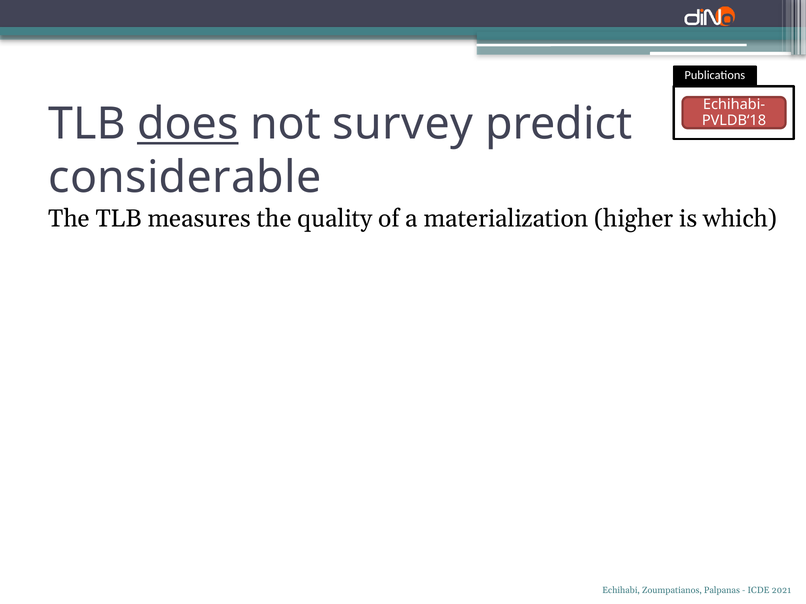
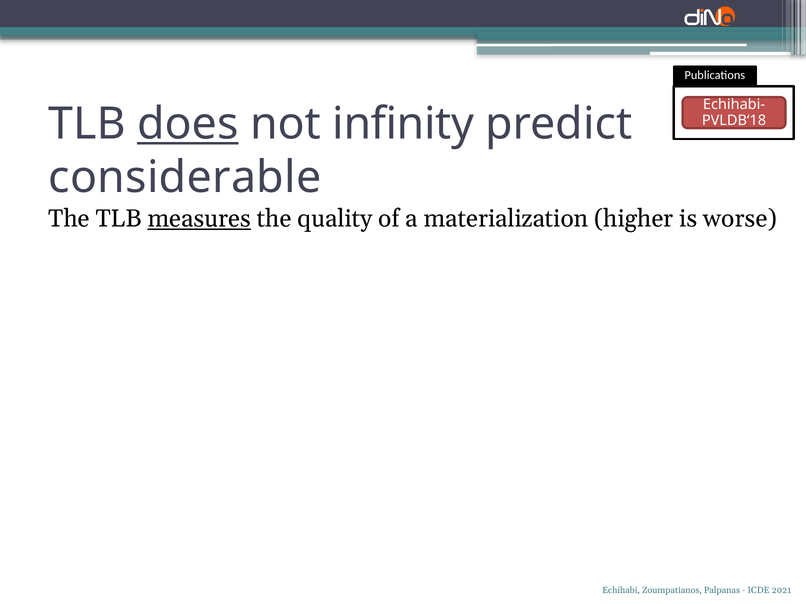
survey: survey -> infinity (403, 124)
measures underline: none -> present (199, 219)
which: which -> worse (740, 219)
